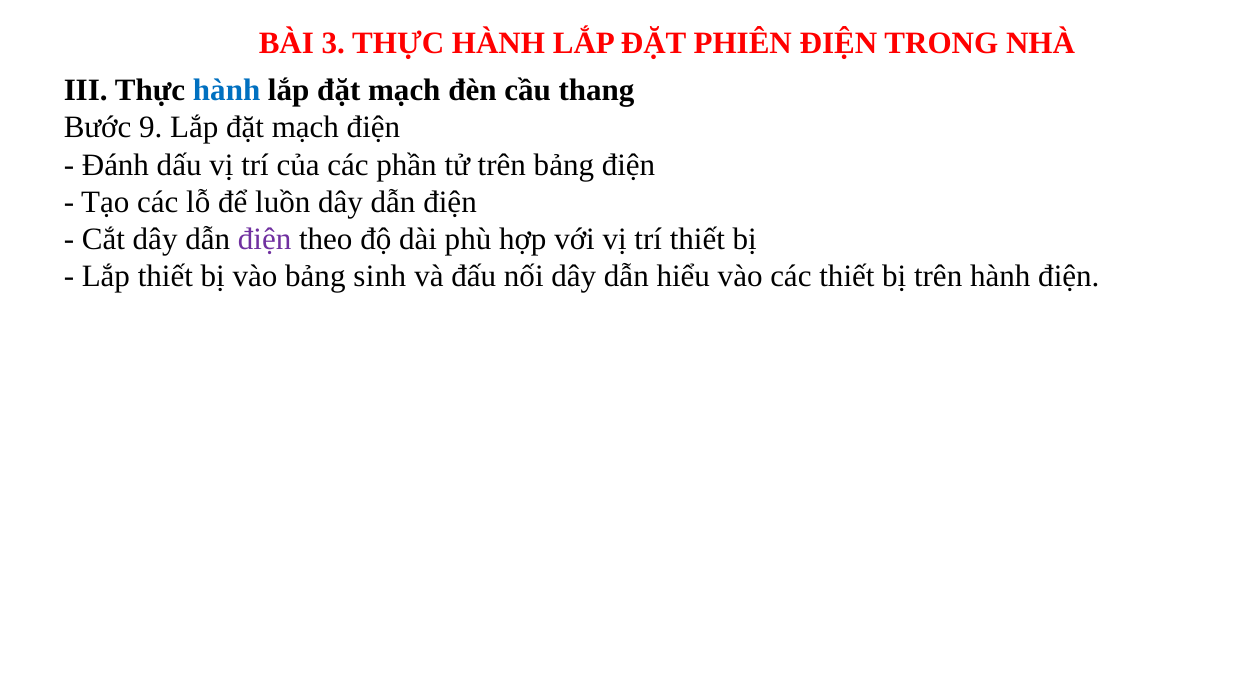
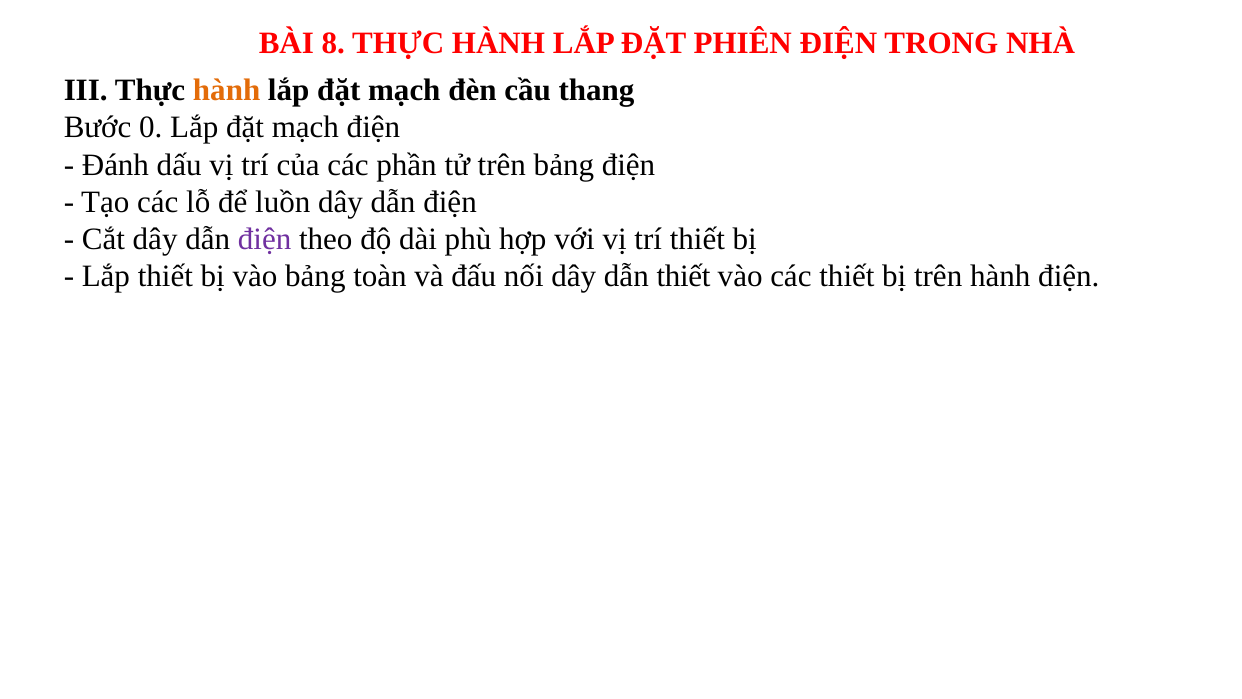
3: 3 -> 8 (333, 43)
hành colour: blue -> orange (227, 90)
9: 9 -> 0 (151, 127)
sinh: sinh -> toàn (380, 276)
dẫn hiểu: hiểu -> thiết (683, 276)
